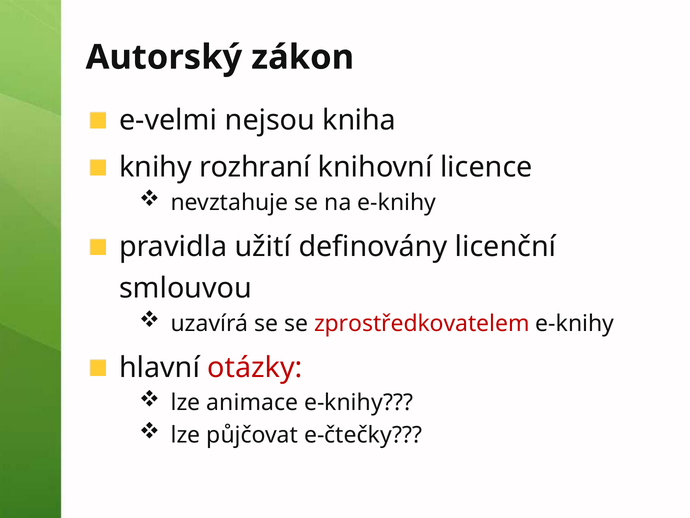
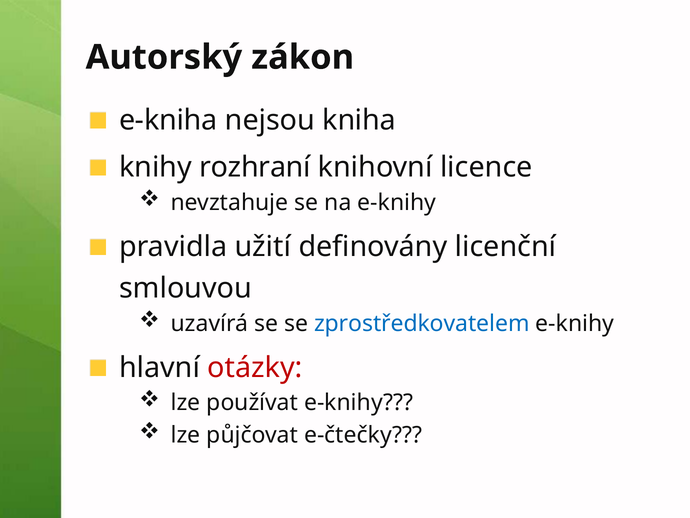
e-velmi: e-velmi -> e-kniha (168, 120)
zprostředkovatelem colour: red -> blue (422, 323)
animace: animace -> používat (252, 402)
